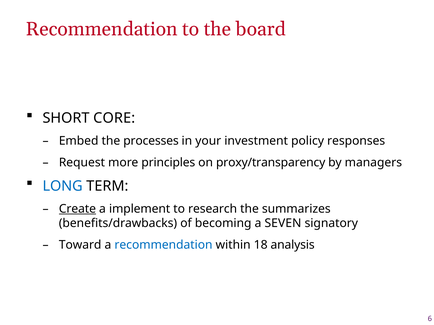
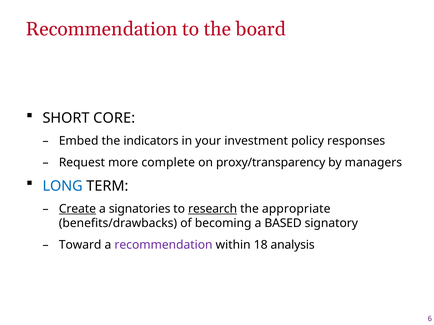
processes: processes -> indicators (151, 141)
principles: principles -> complete (168, 163)
implement: implement -> signatories (140, 209)
research underline: none -> present (213, 209)
summarizes: summarizes -> appropriate (296, 209)
SEVEN: SEVEN -> BASED (283, 224)
recommendation colour: blue -> purple (163, 245)
